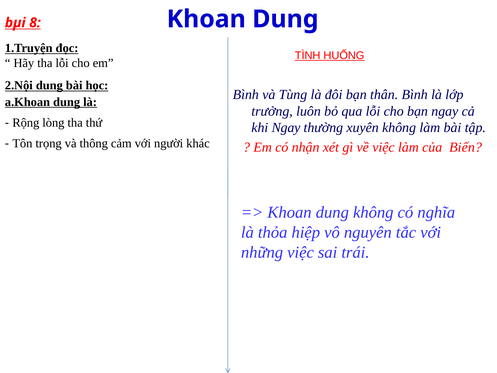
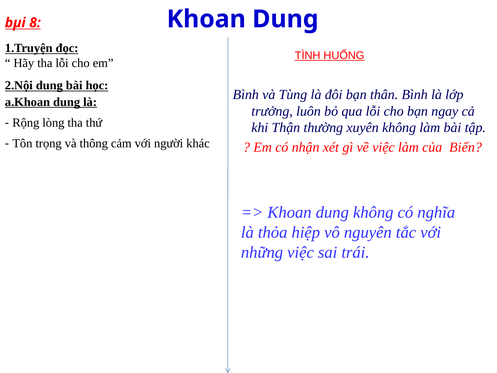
khi Ngay: Ngay -> Thận (286, 128)
